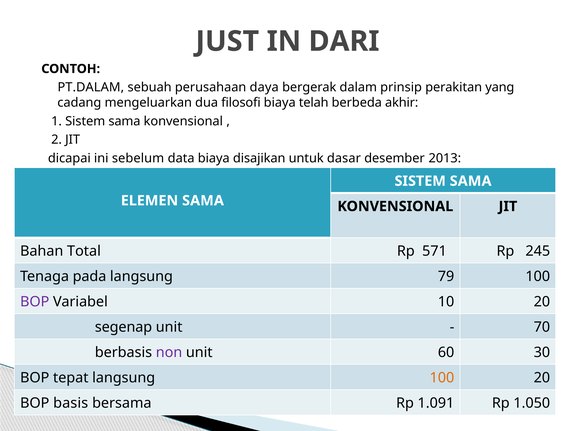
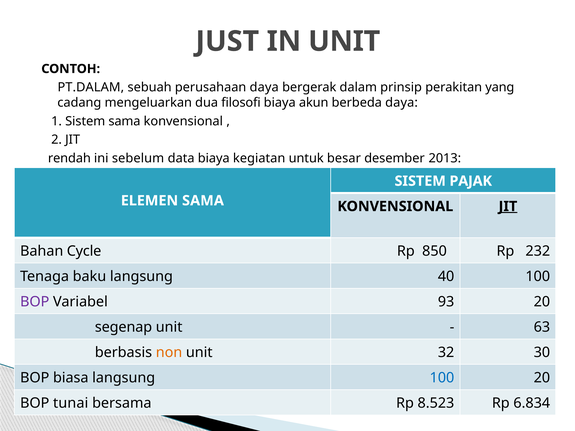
IN DARI: DARI -> UNIT (344, 41)
telah: telah -> akun (314, 103)
berbeda akhir: akhir -> daya (402, 103)
dicapai: dicapai -> rendah (69, 158)
disajikan: disajikan -> kegiatan (259, 158)
dasar: dasar -> besar (344, 158)
SAMA: SAMA -> PAJAK (471, 181)
JIT underline: none -> present (508, 206)
Total: Total -> Cycle (84, 251)
571: 571 -> 850 (434, 251)
245: 245 -> 232 (538, 251)
pada: pada -> baku (89, 277)
79: 79 -> 40 (446, 277)
10: 10 -> 93 (446, 302)
70: 70 -> 63 (542, 327)
non colour: purple -> orange (169, 353)
60: 60 -> 32 (446, 353)
tepat: tepat -> biasa (71, 378)
100 colour: orange -> blue (442, 378)
basis: basis -> tunai (71, 403)
1.091: 1.091 -> 8.523 (436, 403)
1.050: 1.050 -> 6.834 (532, 403)
